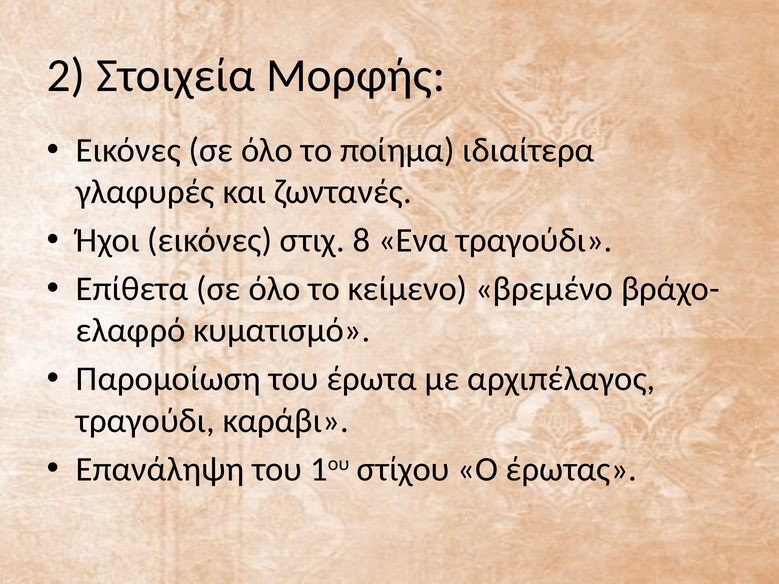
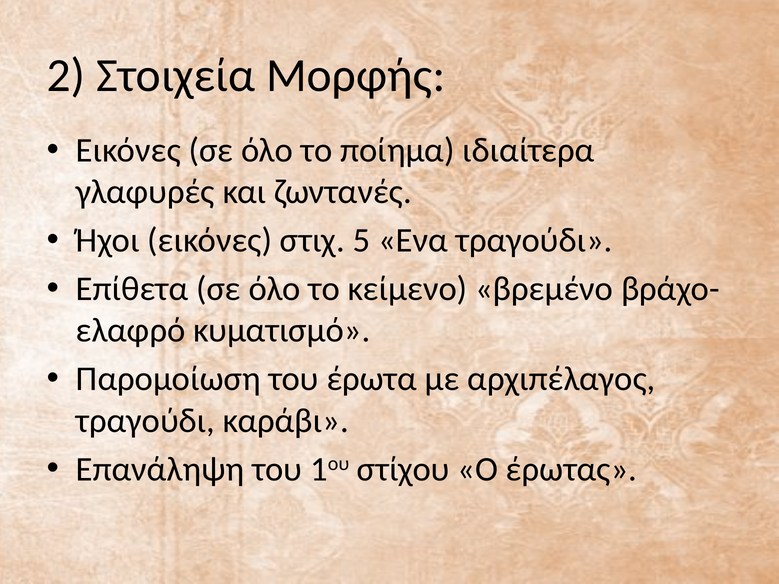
8: 8 -> 5 (361, 241)
